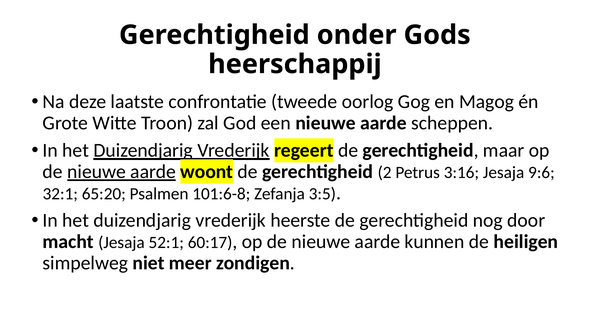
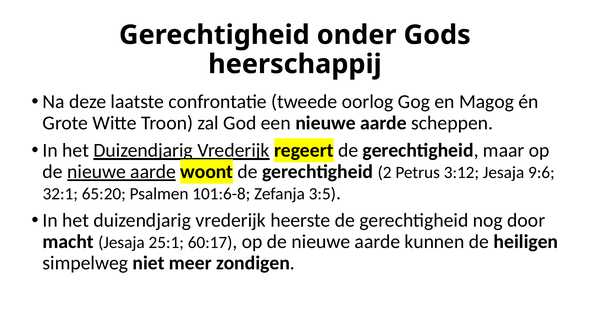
3:16: 3:16 -> 3:12 (461, 172)
52:1: 52:1 -> 25:1 (166, 242)
